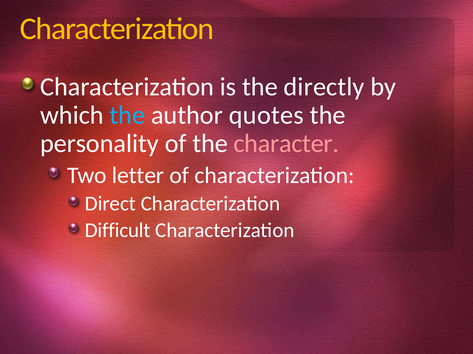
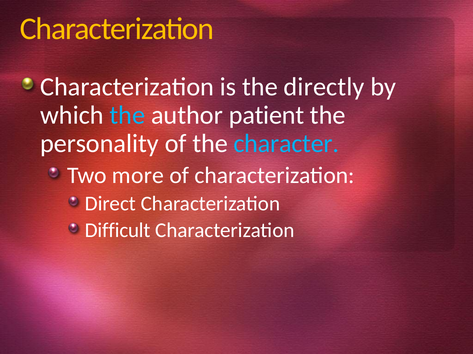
quotes: quotes -> patient (267, 116)
character colour: pink -> light blue (286, 144)
letter: letter -> more (138, 176)
